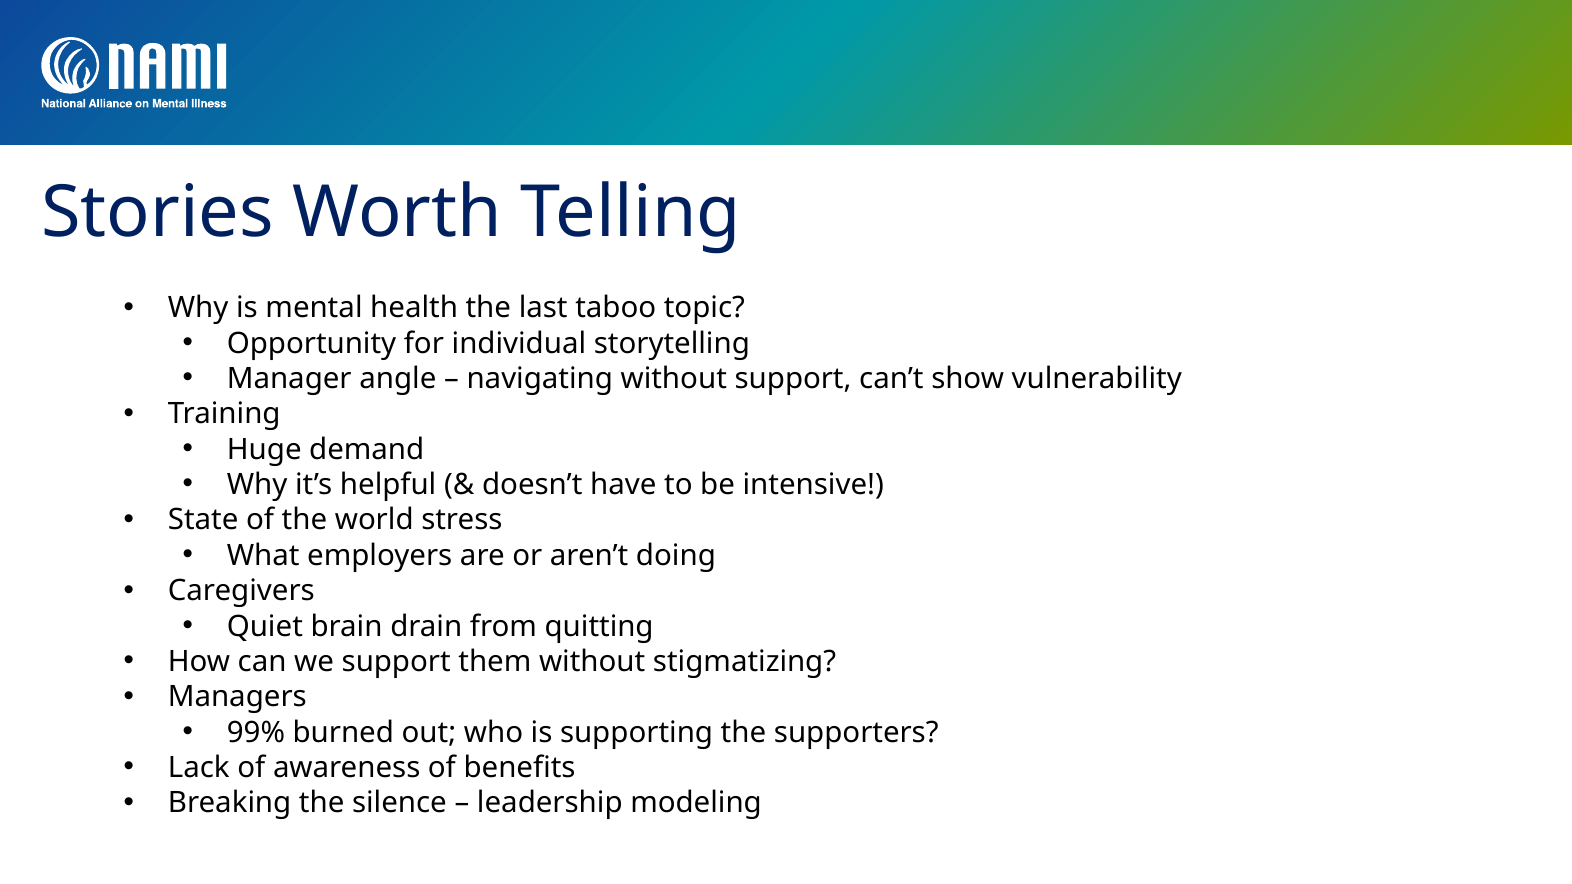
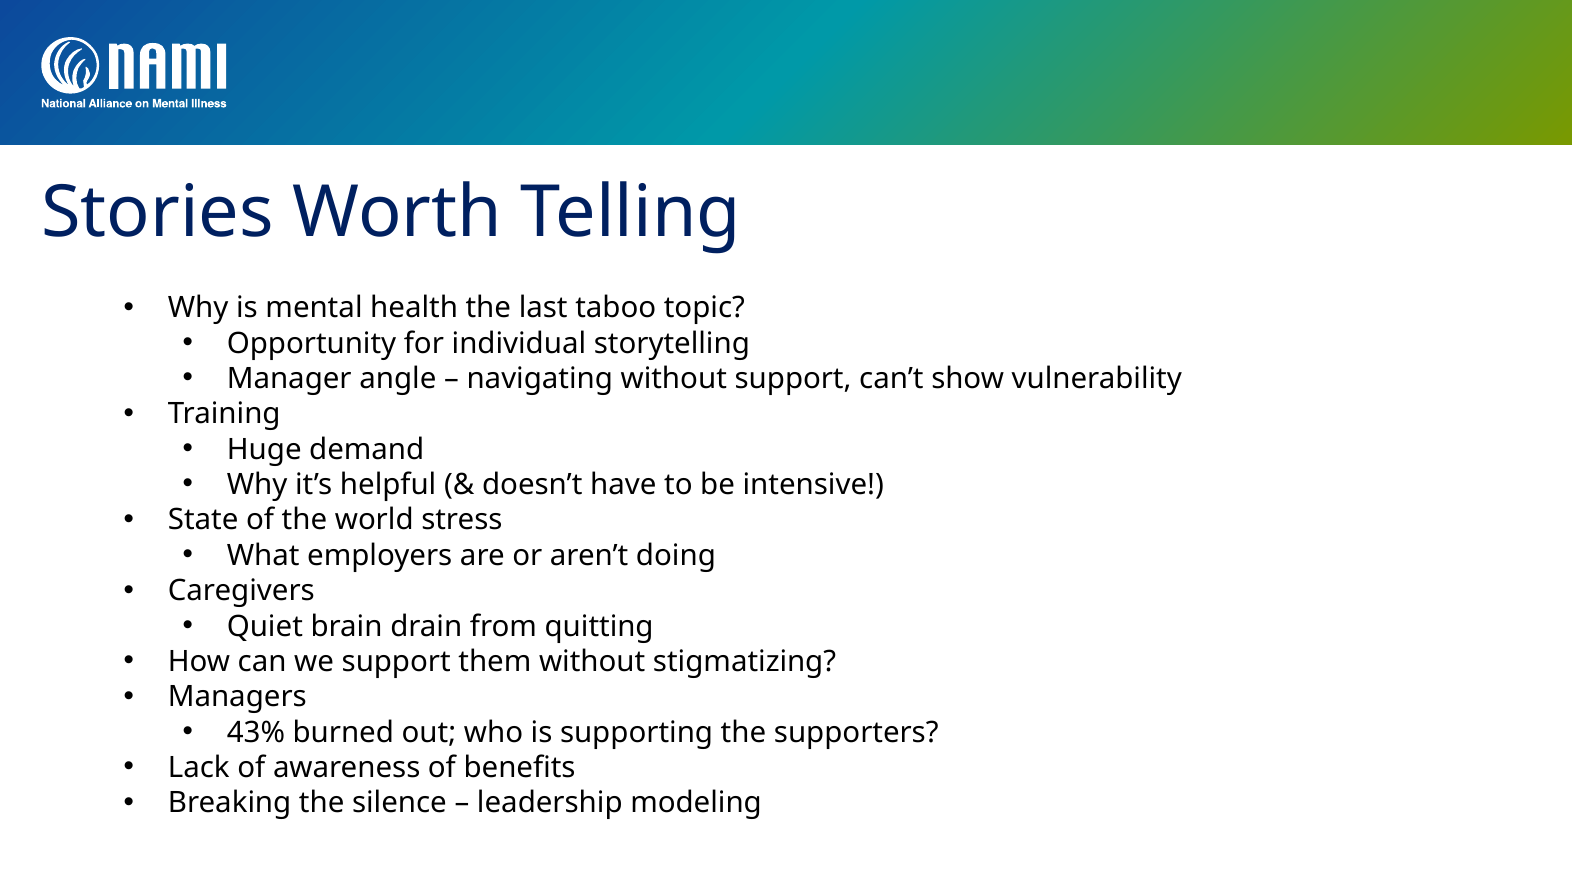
99%: 99% -> 43% (256, 733)
